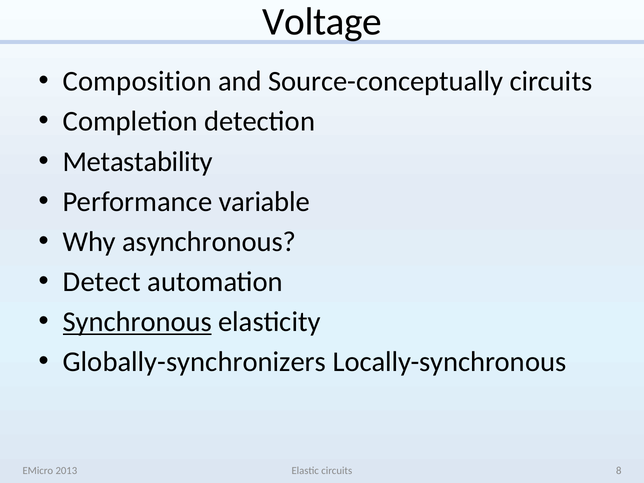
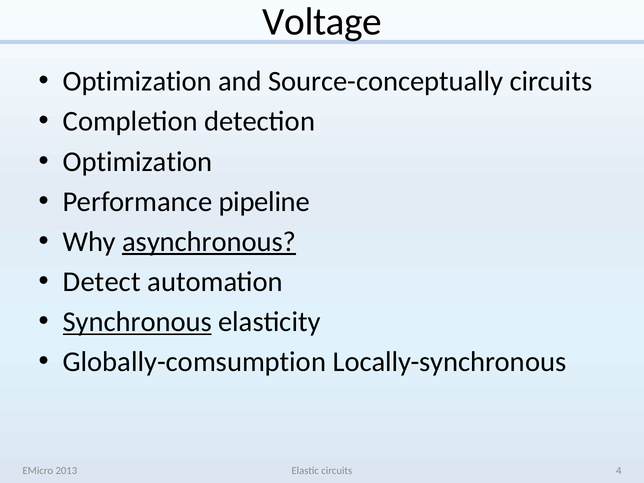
Composition: Composition -> Optimization (137, 81)
Metastability: Metastability -> Optimization (138, 162)
variable: variable -> pipeline (264, 202)
asynchronous underline: none -> present (209, 242)
Globally-synchronizers: Globally-synchronizers -> Globally-comsumption (194, 362)
8: 8 -> 4 (619, 471)
